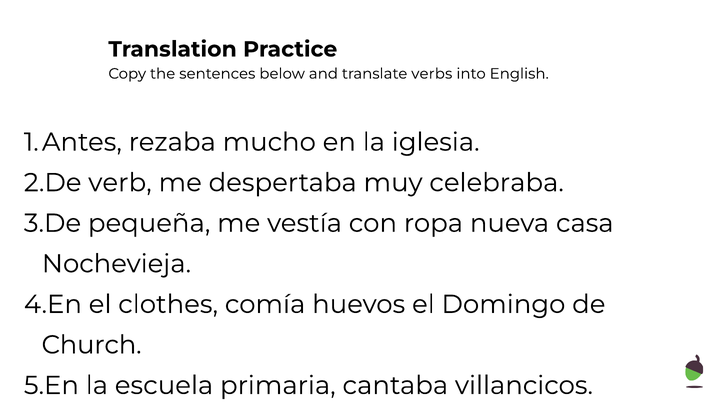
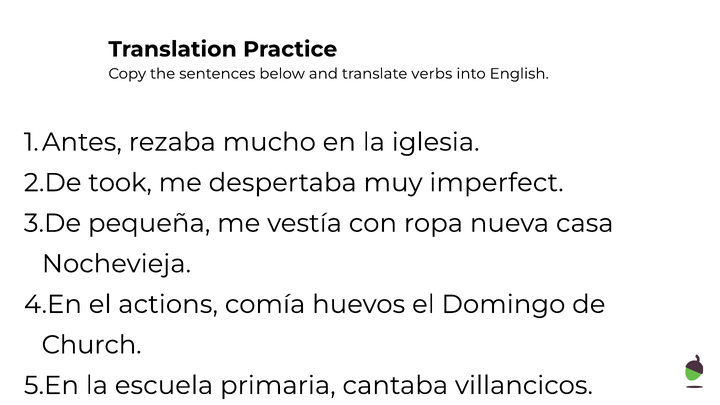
verb: verb -> took (120, 183)
celebraba: celebraba -> imperfect (497, 183)
clothes: clothes -> actions (168, 304)
